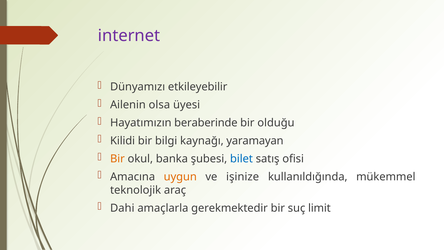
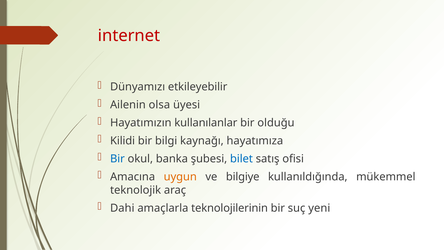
internet colour: purple -> red (129, 36)
beraberinde: beraberinde -> kullanılanlar (206, 123)
yaramayan: yaramayan -> hayatımıza (255, 141)
Bir colour: orange -> blue (117, 159)
işinize: işinize -> bilgiye (243, 177)
gerekmektedir: gerekmektedir -> teknolojilerinin (230, 208)
limit: limit -> yeni (319, 208)
